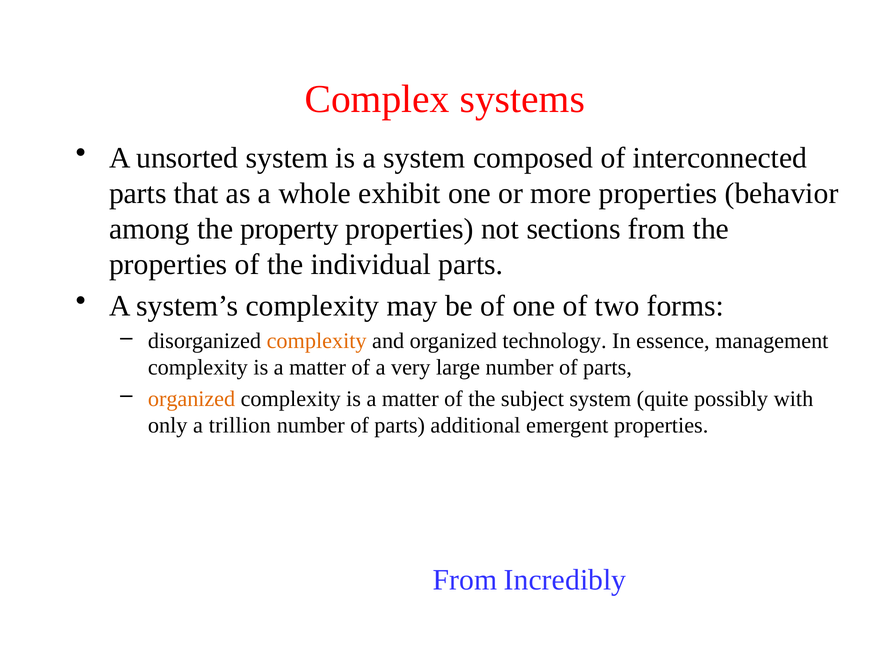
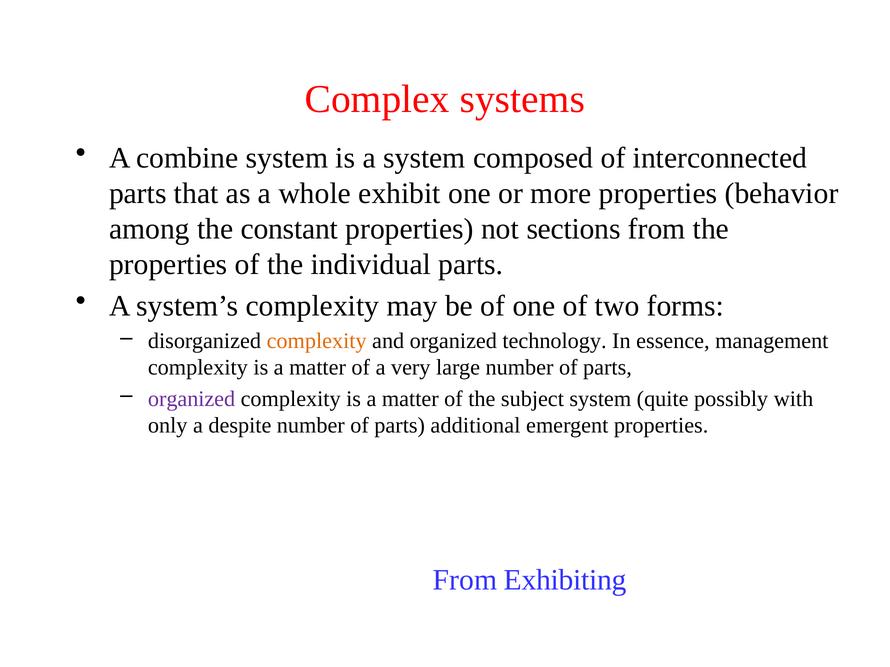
unsorted: unsorted -> combine (187, 158)
property: property -> constant (289, 229)
organized colour: orange -> purple (192, 399)
trillion: trillion -> despite (240, 426)
Incredibly: Incredibly -> Exhibiting (565, 580)
